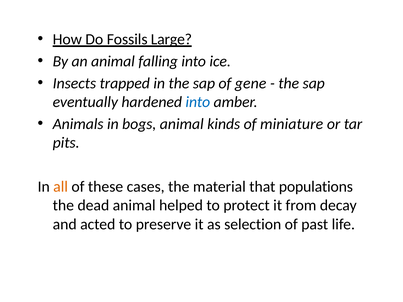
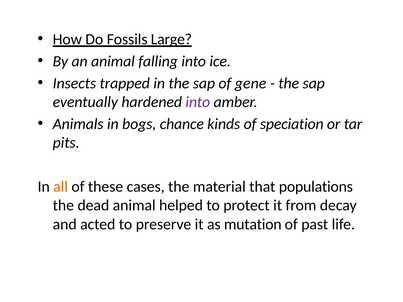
into colour: blue -> purple (198, 102)
bogs animal: animal -> chance (182, 124)
miniature: miniature -> speciation (292, 124)
selection: selection -> mutation (253, 224)
